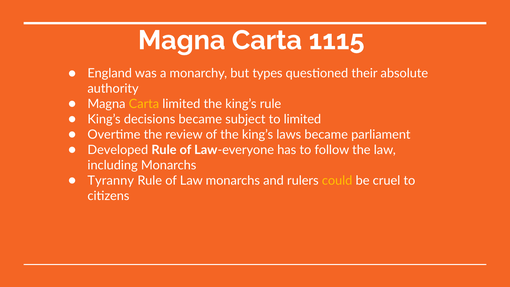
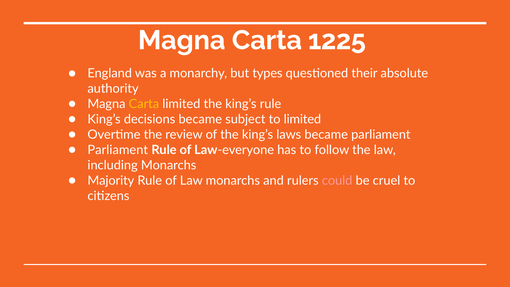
1115: 1115 -> 1225 (337, 40)
Developed: Developed -> Parliament (118, 150)
Tyranny: Tyranny -> Majority (111, 180)
could colour: yellow -> pink (337, 180)
